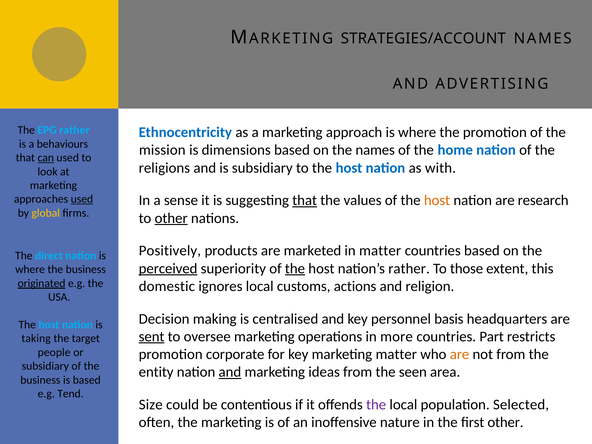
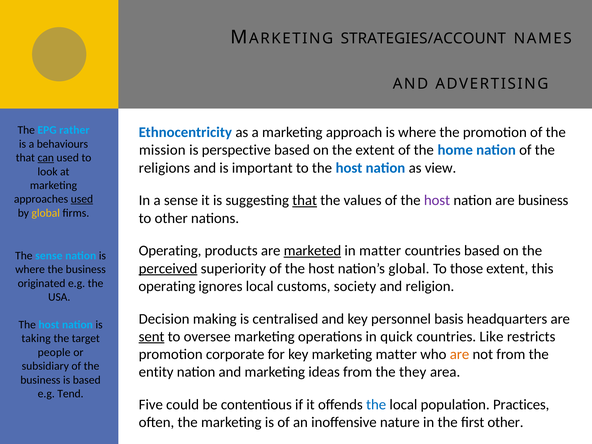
dimensions: dimensions -> perspective (236, 150)
the names: names -> extent (375, 150)
is subsidiary: subsidiary -> important (262, 168)
with: with -> view (441, 168)
host colour: orange -> purple (437, 200)
are research: research -> business (543, 200)
other underline: present -> none (171, 218)
Positively: Positively -> Operating (170, 251)
marketed underline: none -> present (312, 251)
The direct: direct -> sense (49, 256)
the underline: present -> none (295, 268)
nation’s rather: rather -> global (409, 268)
originated underline: present -> none (42, 283)
domestic: domestic -> operating (167, 286)
actions: actions -> society (355, 286)
more: more -> quick (397, 337)
Part: Part -> Like (491, 337)
and underline: present -> none (230, 372)
seen: seen -> they (413, 372)
Size: Size -> Five (151, 405)
the colour: purple -> blue (376, 405)
Selected: Selected -> Practices (521, 405)
